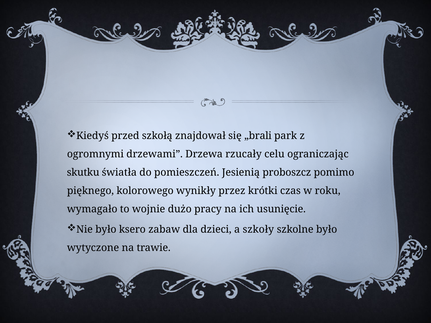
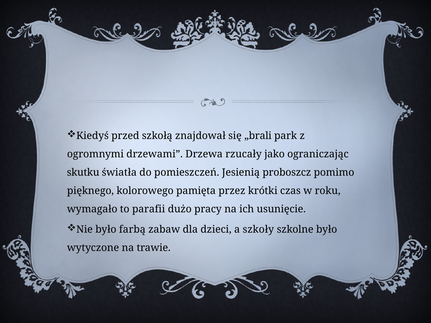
celu: celu -> jako (275, 154)
wynikły: wynikły -> pamięta (196, 191)
wojnie: wojnie -> parafii (149, 209)
ksero: ksero -> farbą (132, 230)
